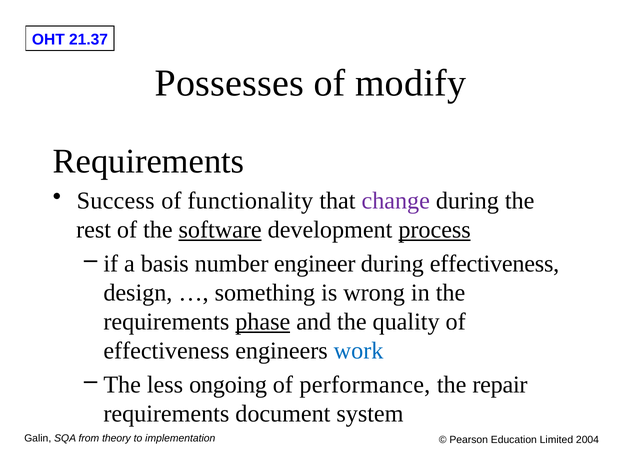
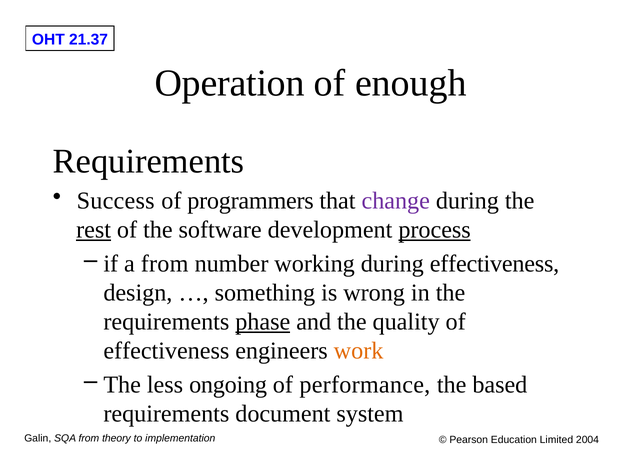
Possesses: Possesses -> Operation (230, 83)
modify: modify -> enough (411, 83)
functionality: functionality -> programmers (251, 200)
rest underline: none -> present (94, 229)
software underline: present -> none (220, 229)
a basis: basis -> from (165, 263)
engineer: engineer -> working (315, 263)
work colour: blue -> orange (359, 350)
repair: repair -> based (500, 384)
